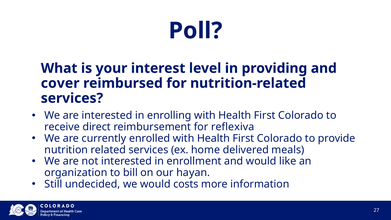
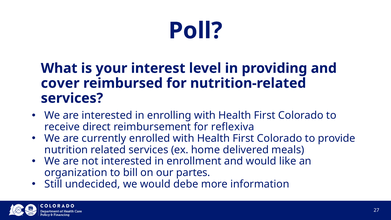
hayan: hayan -> partes (193, 173)
costs: costs -> debe (186, 184)
